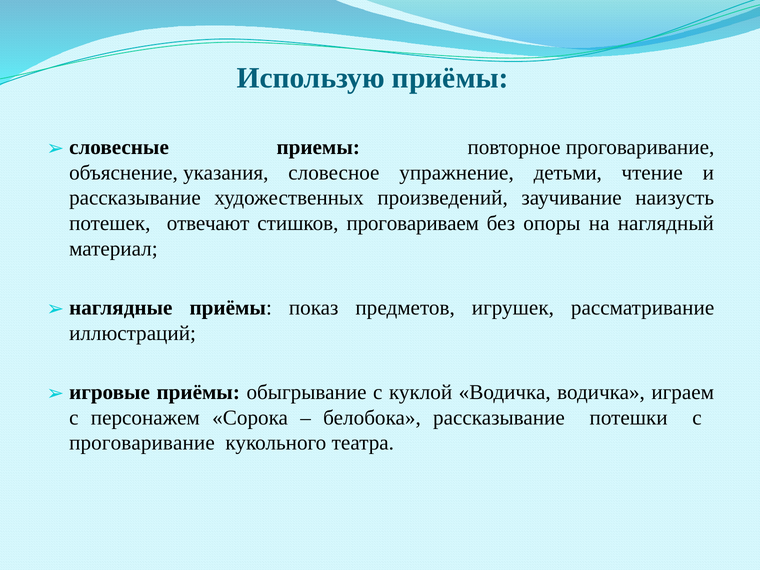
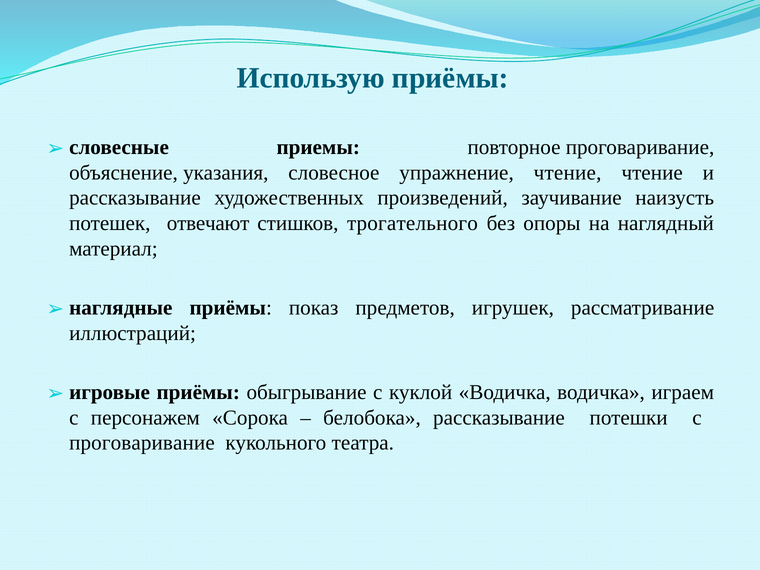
упражнение детьми: детьми -> чтение (568, 173)
проговариваем: проговариваем -> трогательного (413, 223)
